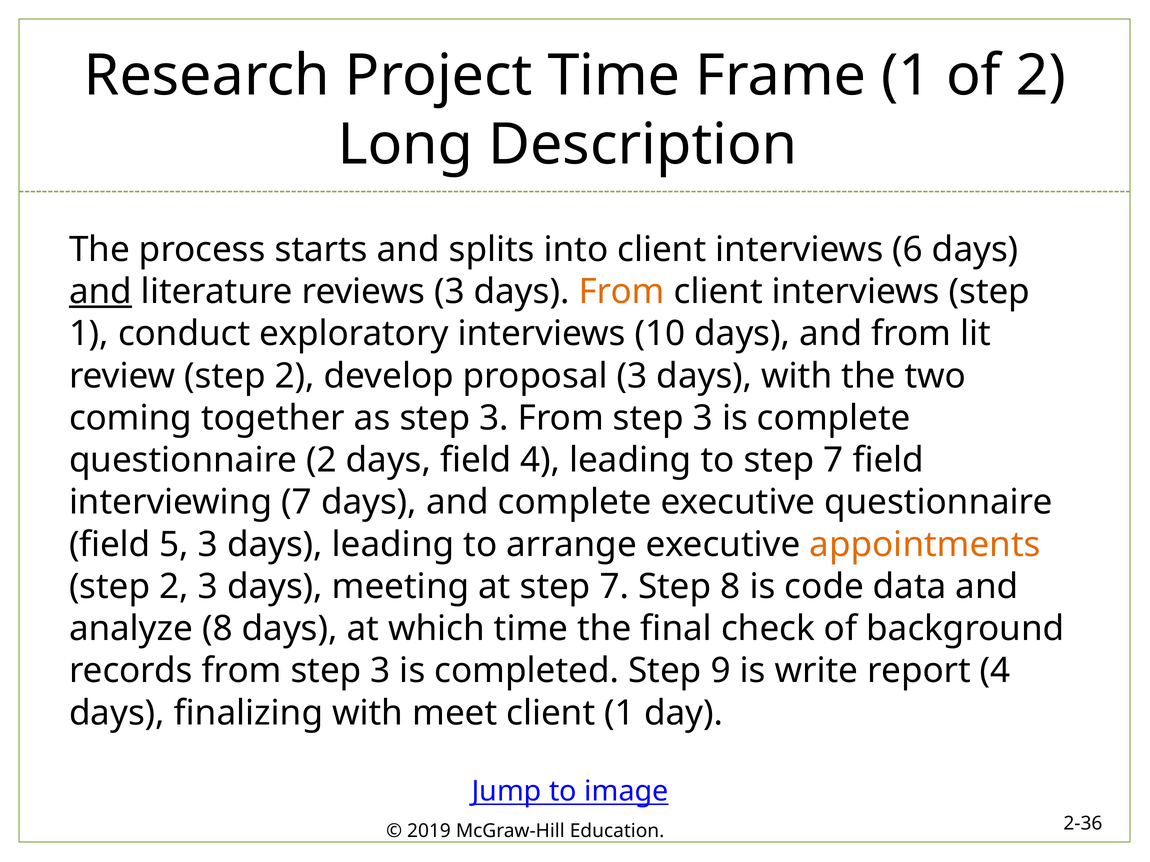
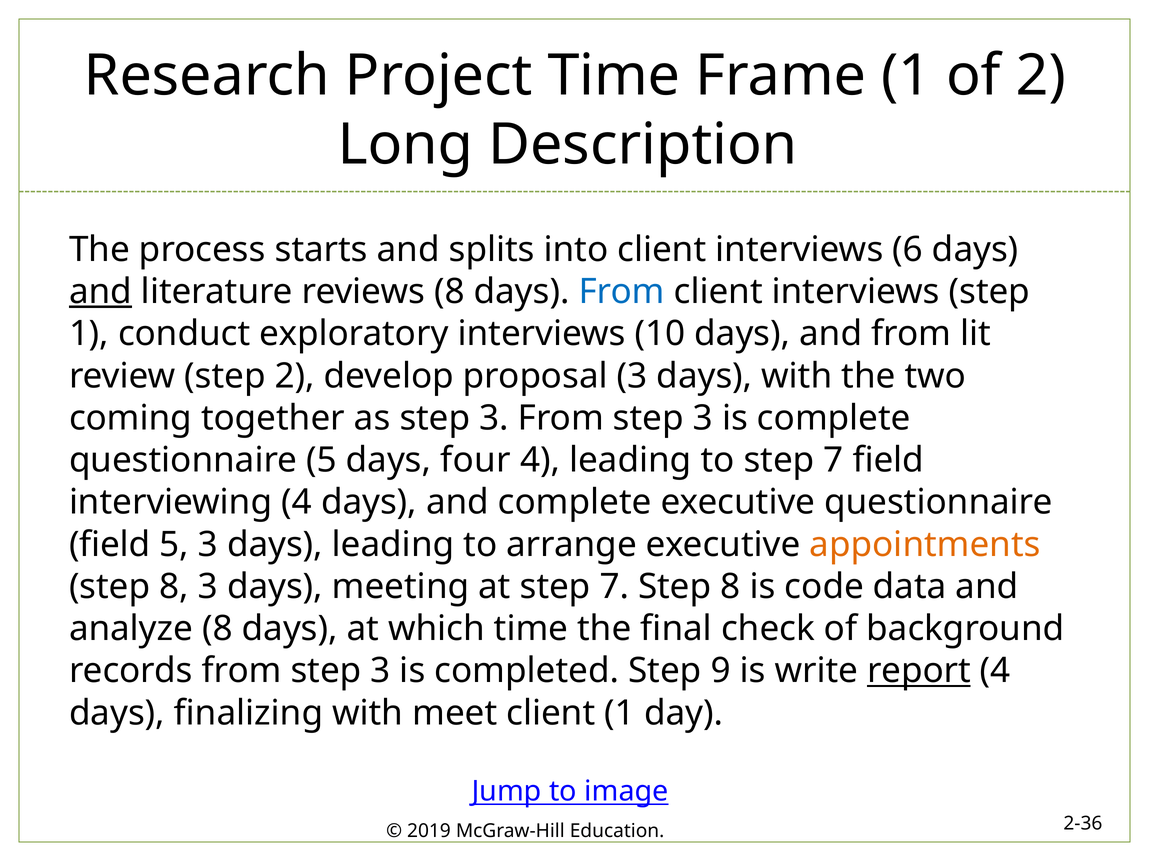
reviews 3: 3 -> 8 (449, 292)
From colour: orange -> blue (622, 292)
questionnaire 2: 2 -> 5 (322, 460)
days field: field -> four (476, 460)
interviewing 7: 7 -> 4 (297, 503)
2: 2 -> 8 (174, 587)
report underline: none -> present (919, 671)
